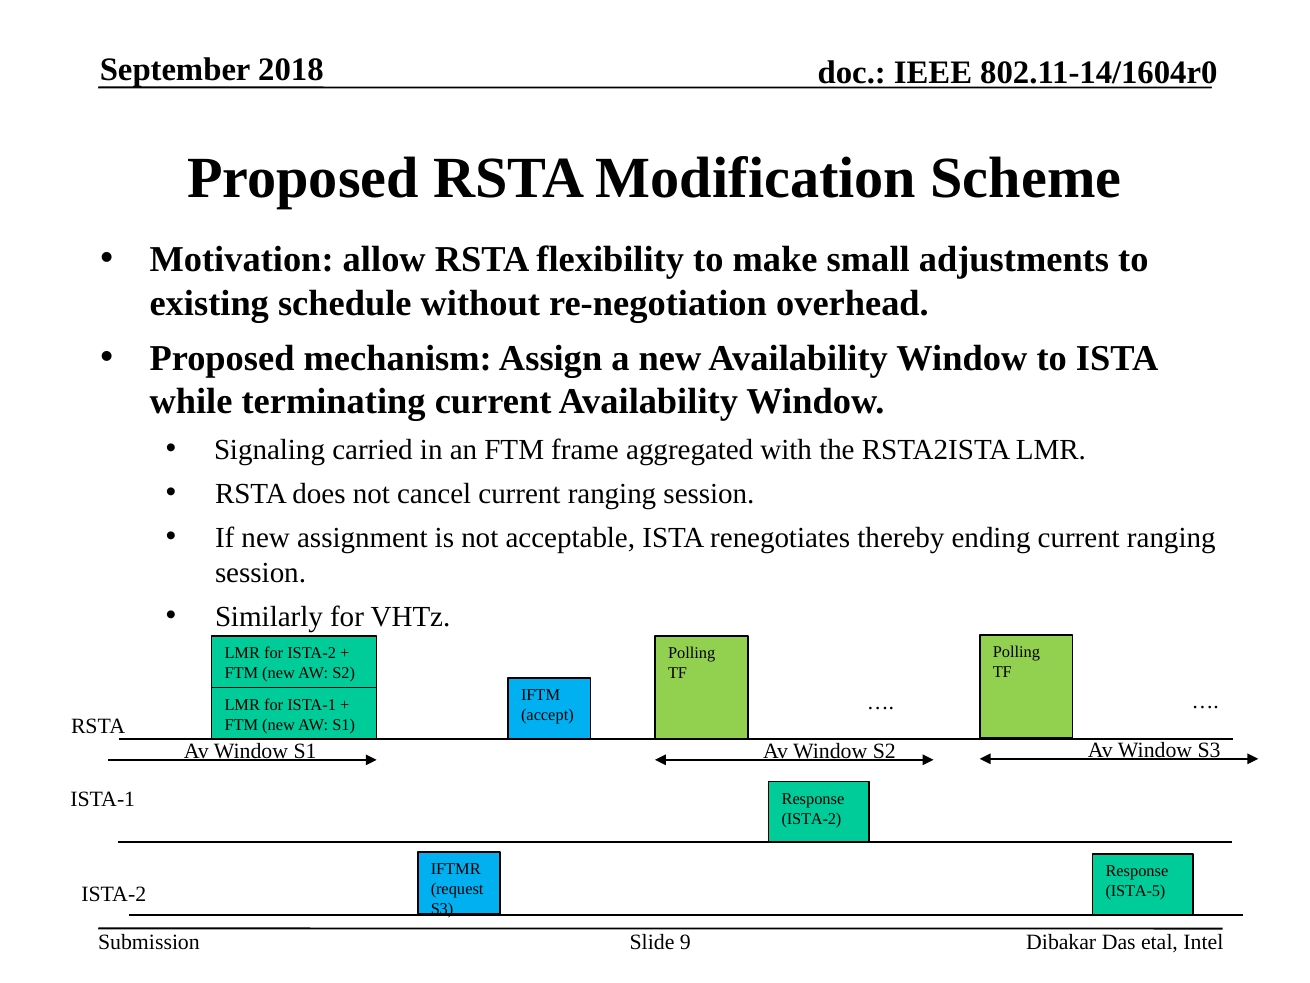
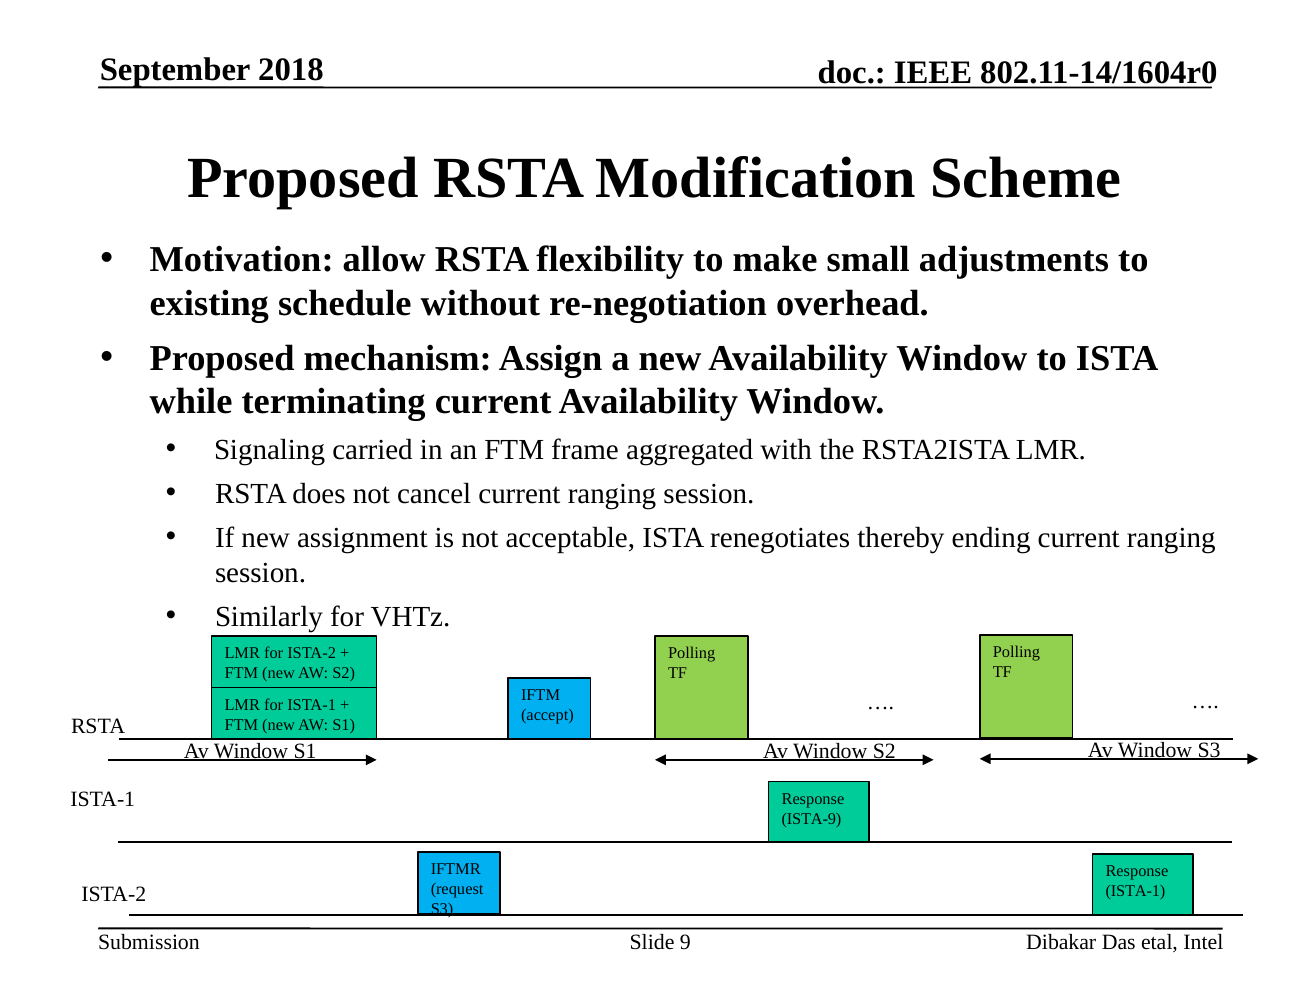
ISTA-2: ISTA-2 -> ISTA-9 (811, 818)
ISTA-5: ISTA-5 -> ISTA-1 (1135, 891)
